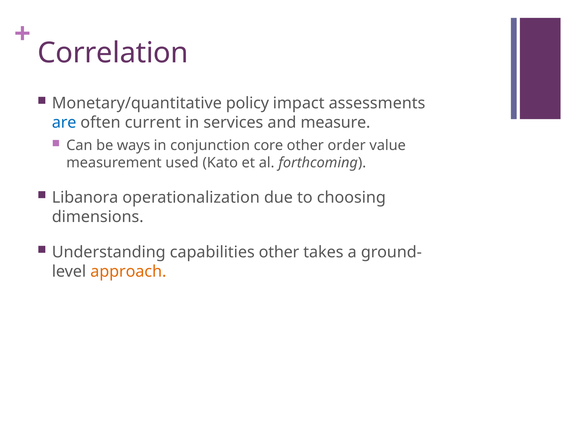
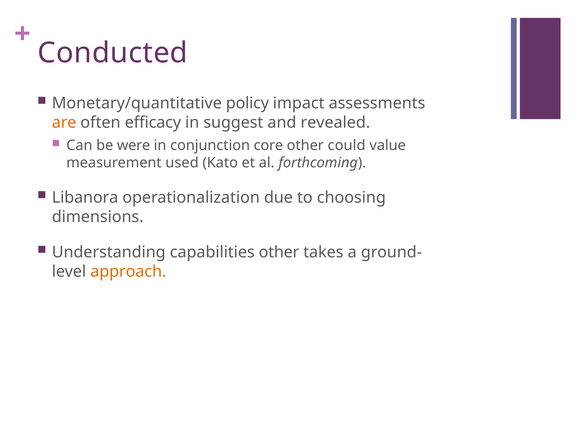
Correlation: Correlation -> Conducted (113, 53)
are colour: blue -> orange (64, 123)
current: current -> efficacy (153, 123)
services: services -> suggest (233, 123)
measure: measure -> revealed (335, 123)
ways: ways -> were (134, 146)
order: order -> could (347, 146)
